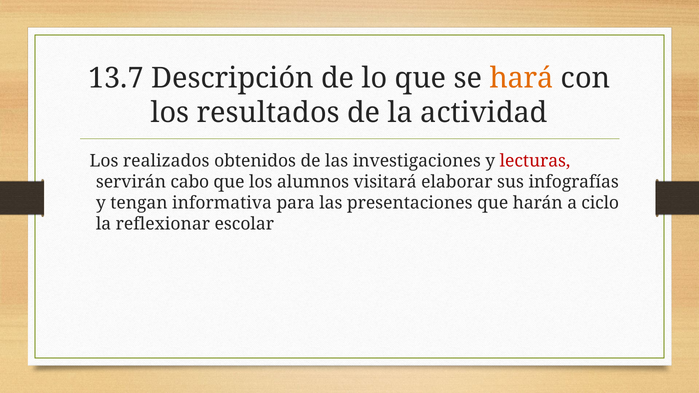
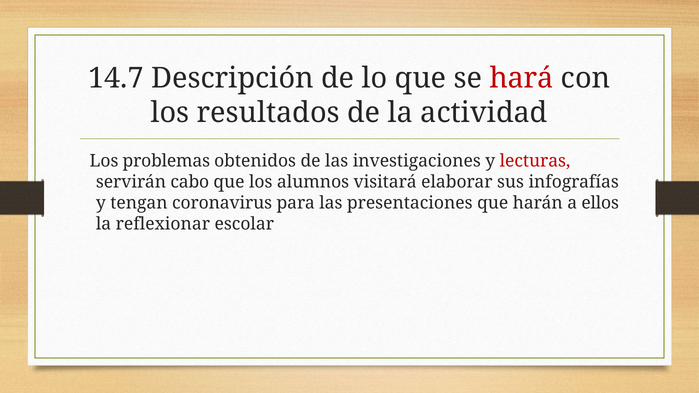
13.7: 13.7 -> 14.7 (116, 78)
hará colour: orange -> red (522, 78)
realizados: realizados -> problemas (166, 161)
informativa: informativa -> coronavirus (222, 203)
ciclo: ciclo -> ellos (600, 203)
